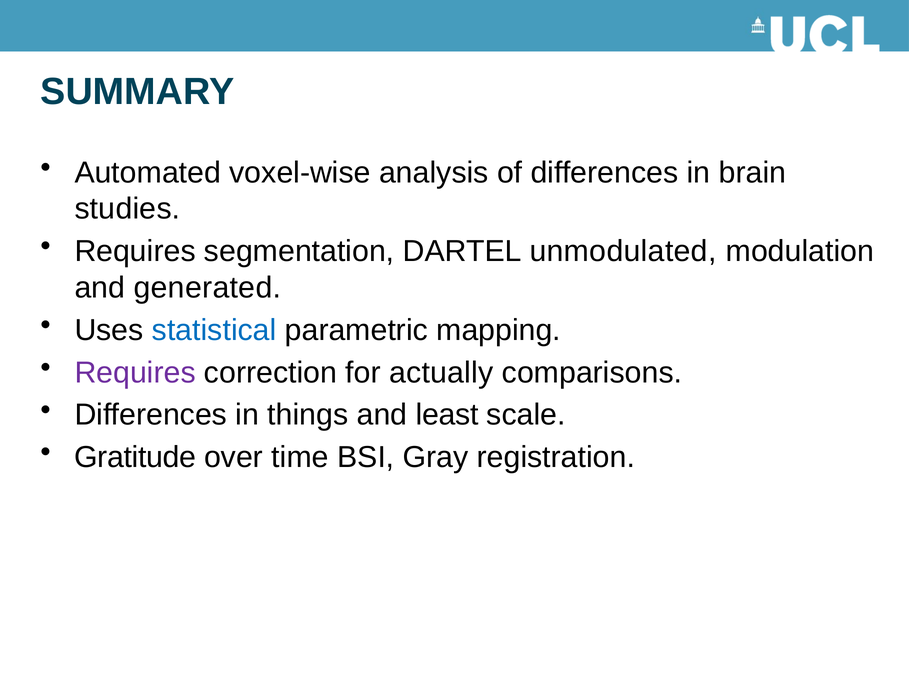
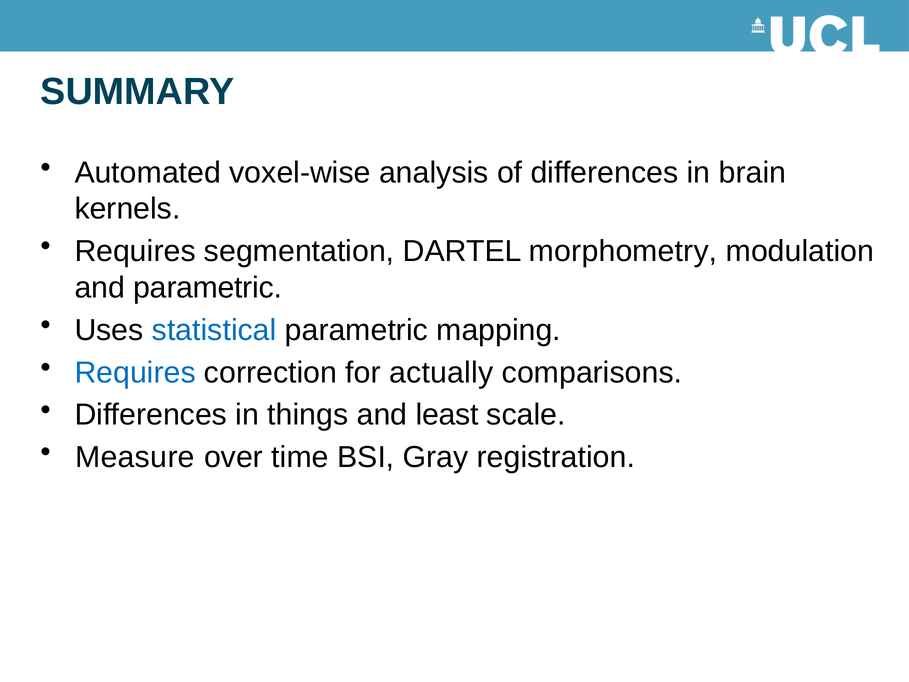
studies: studies -> kernels (128, 209)
unmodulated: unmodulated -> morphometry (623, 251)
and generated: generated -> parametric (208, 288)
Requires colour: purple -> blue (135, 372)
Gratitude: Gratitude -> Measure (135, 457)
